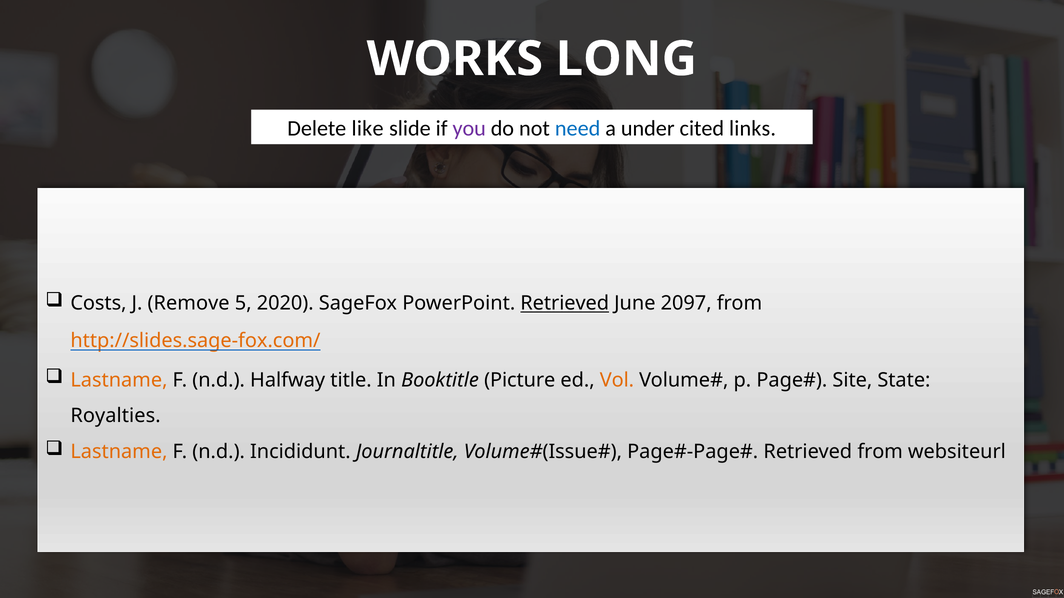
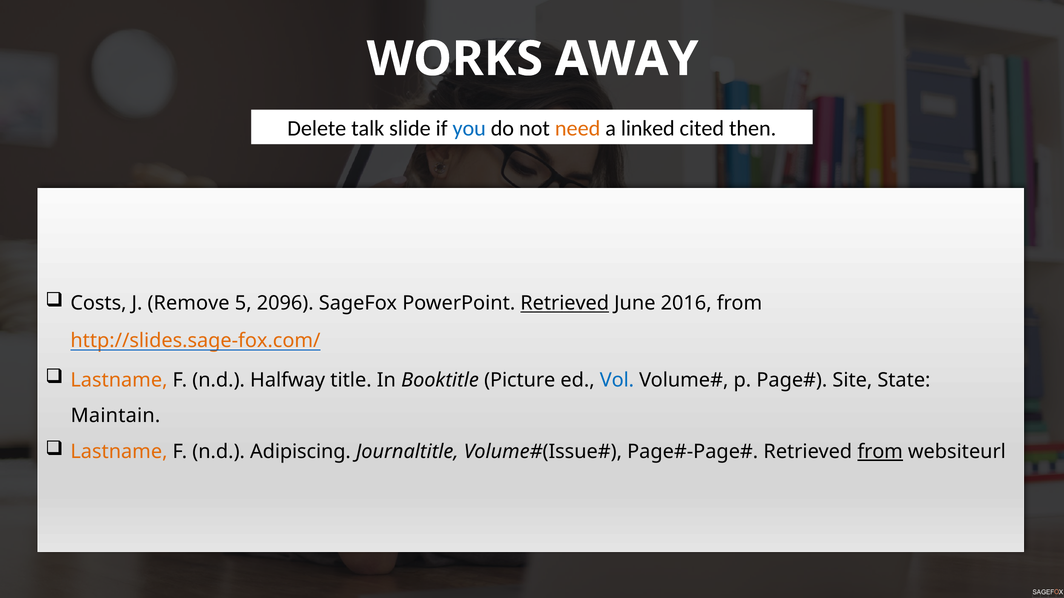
LONG: LONG -> AWAY (627, 59)
like: like -> talk (368, 129)
you colour: purple -> blue (469, 129)
need colour: blue -> orange (578, 129)
under: under -> linked (648, 129)
links: links -> then (753, 129)
2020: 2020 -> 2096 (285, 304)
2097: 2097 -> 2016 (686, 304)
Vol colour: orange -> blue (617, 380)
Royalties: Royalties -> Maintain (115, 416)
Incididunt: Incididunt -> Adipiscing (300, 452)
from underline: none -> present (880, 452)
